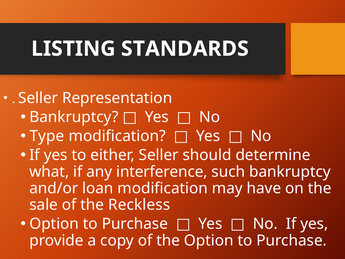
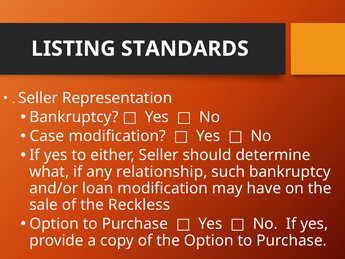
Type: Type -> Case (47, 136)
interference: interference -> relationship (162, 172)
